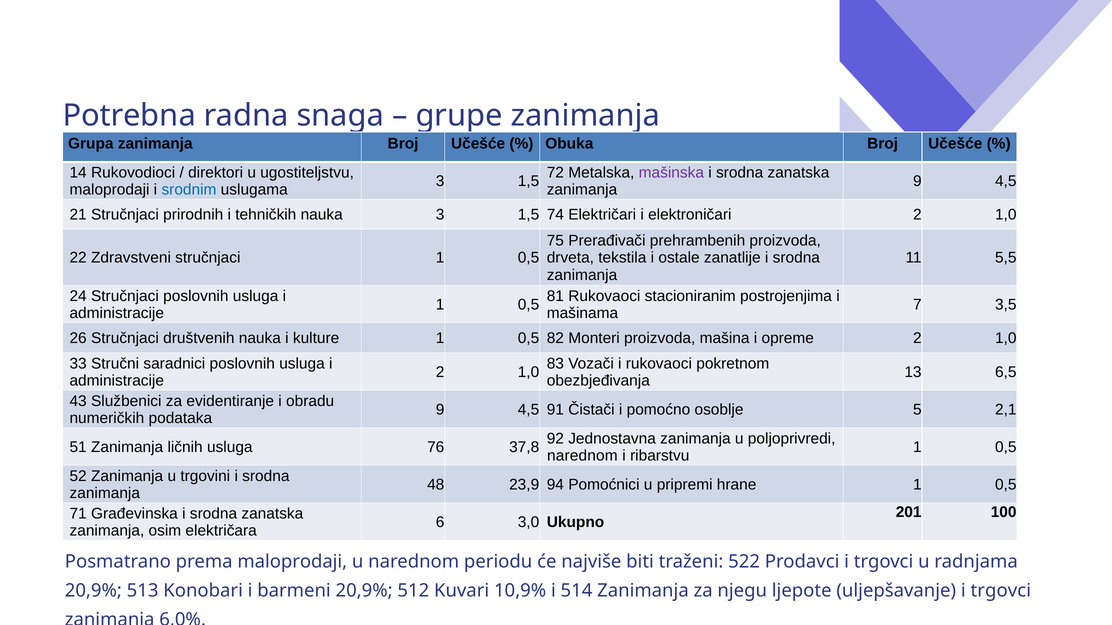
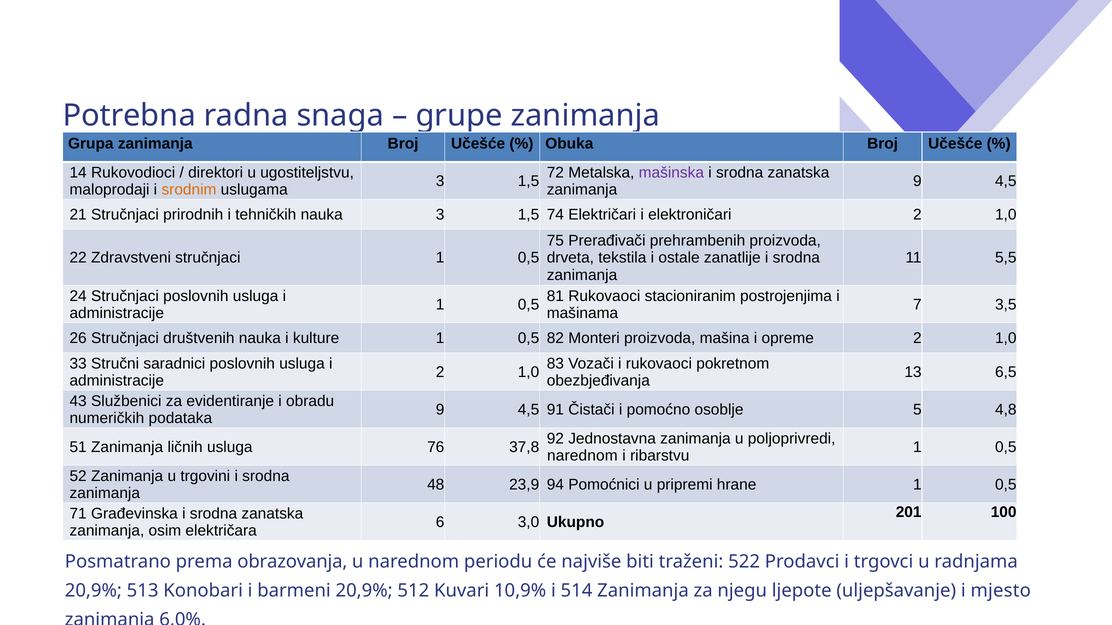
srodnim colour: blue -> orange (189, 190)
2,1: 2,1 -> 4,8 (1006, 410)
prema maloprodaji: maloprodaji -> obrazovanja (292, 562)
uljepšavanje i trgovci: trgovci -> mjesto (1001, 591)
